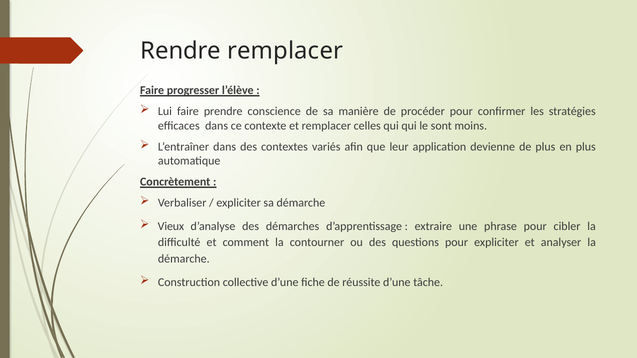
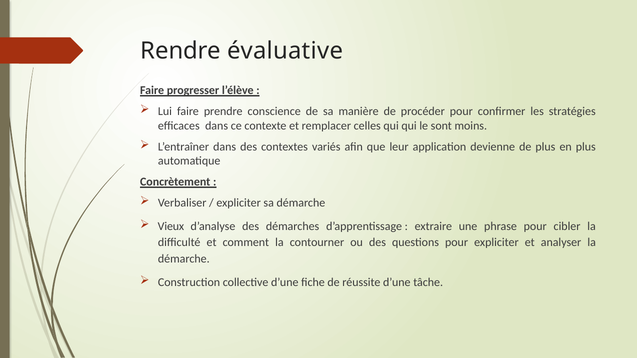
Rendre remplacer: remplacer -> évaluative (285, 51)
